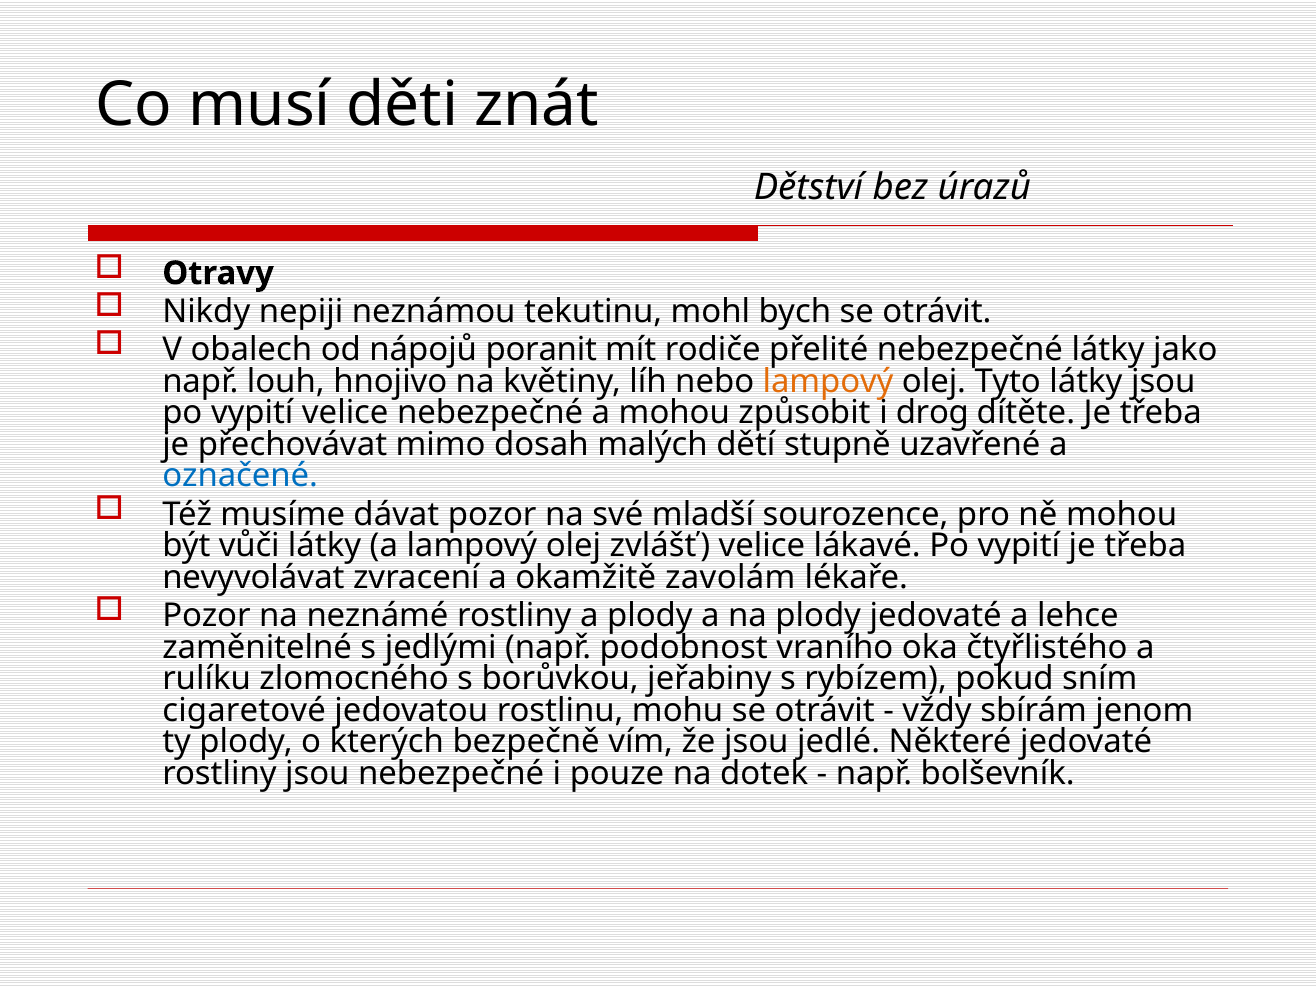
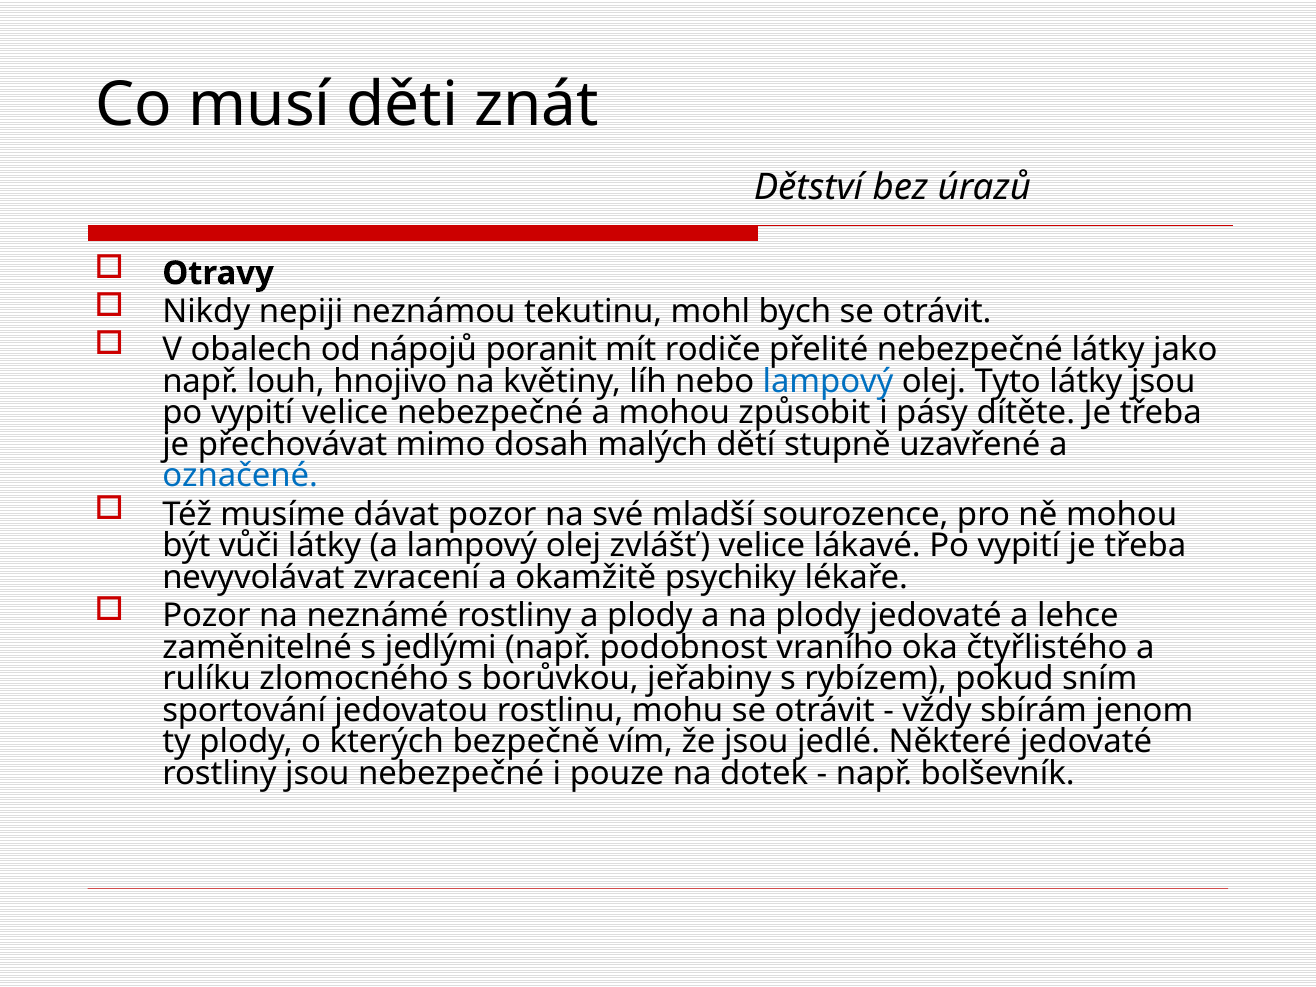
lampový colour: orange -> blue (828, 381)
drog: drog -> pásy (932, 413)
zavolám: zavolám -> psychiky (730, 577)
cigaretové: cigaretové -> sportování (244, 710)
